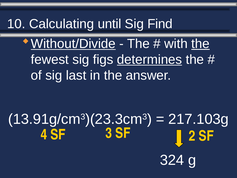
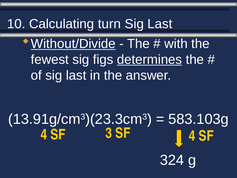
until: until -> turn (109, 24)
Find: Find -> Last (160, 24)
the underline: present -> none (200, 44)
217.103g: 217.103g -> 583.103g (198, 119)
SF 2: 2 -> 4 (192, 136)
